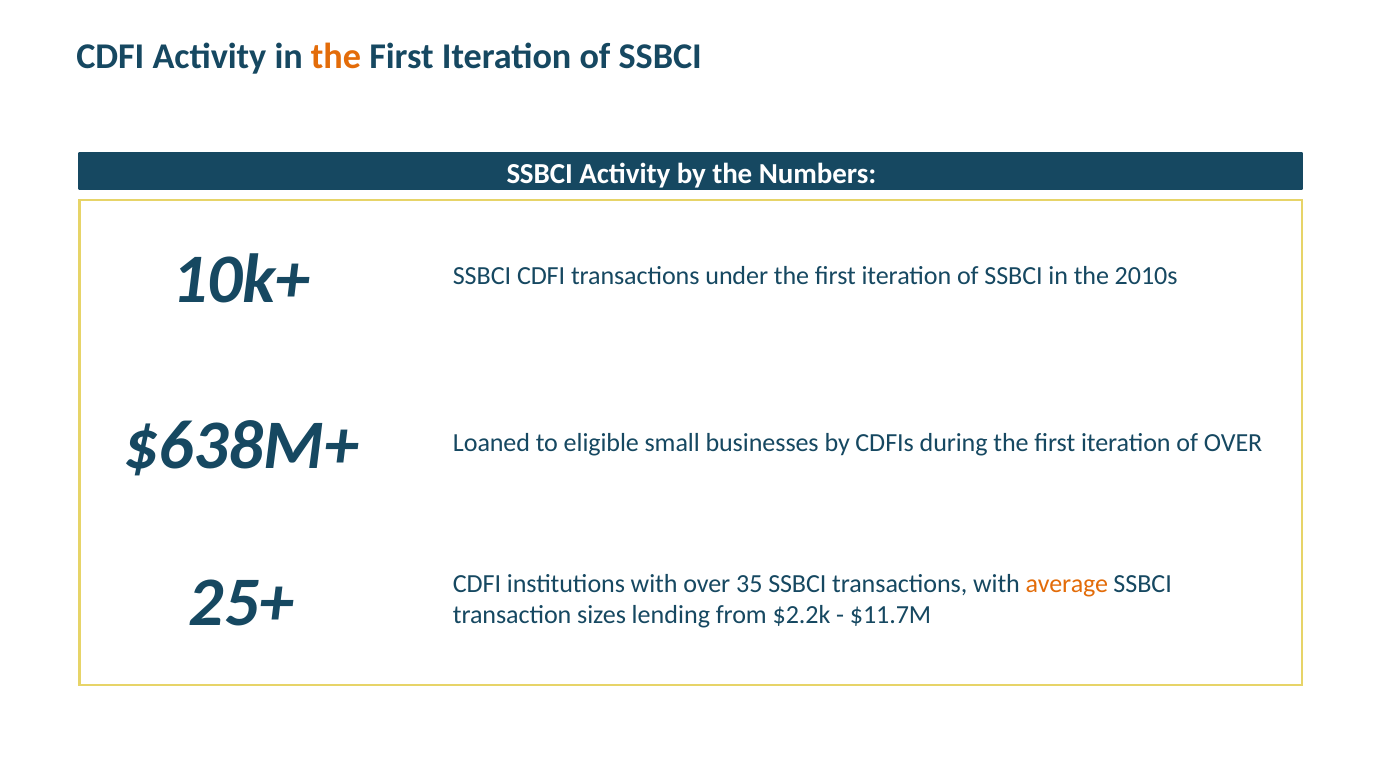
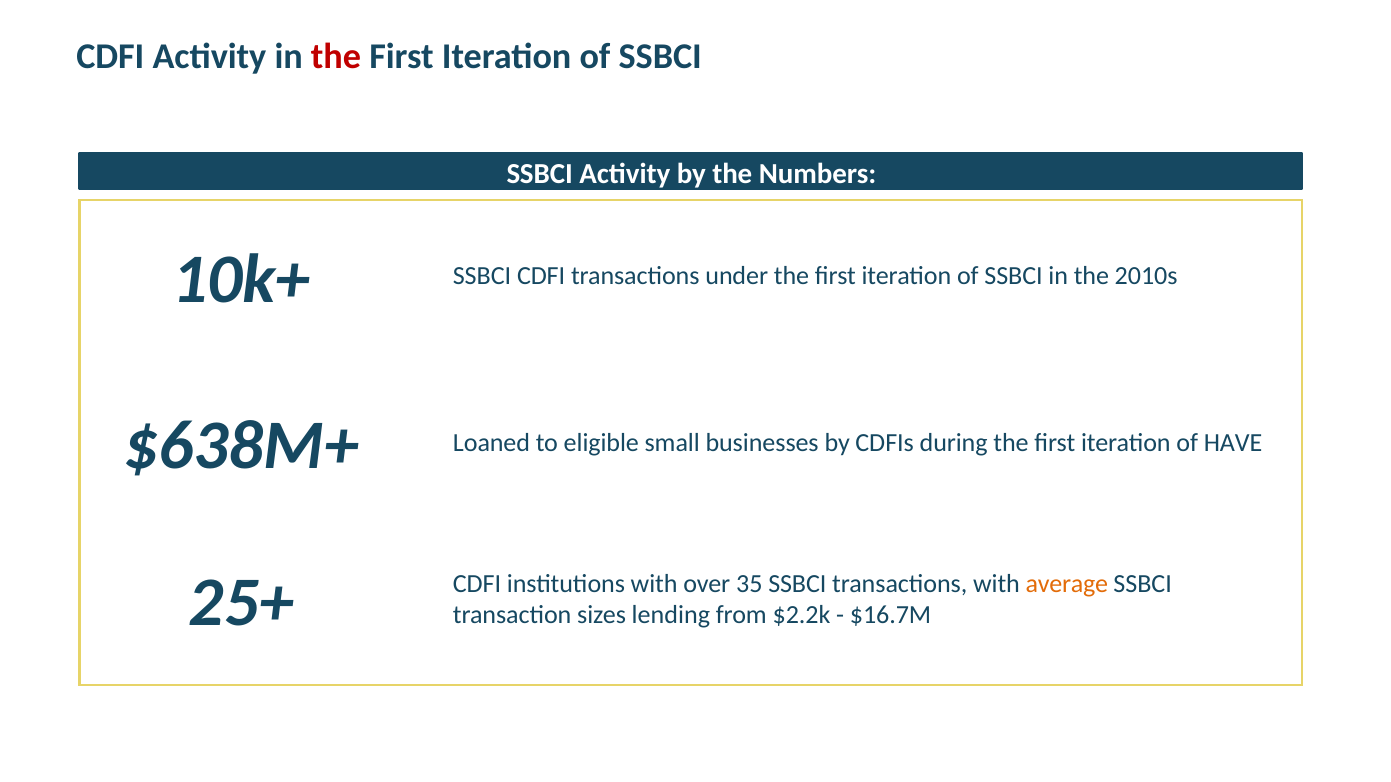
the colour: orange -> red (336, 57)
of OVER: OVER -> HAVE (1233, 444)
$11.7M: $11.7M -> $16.7M (891, 615)
